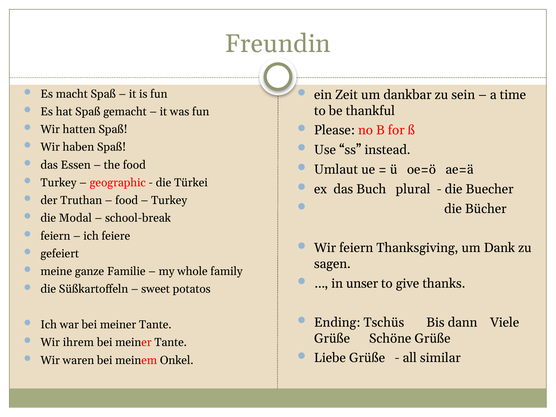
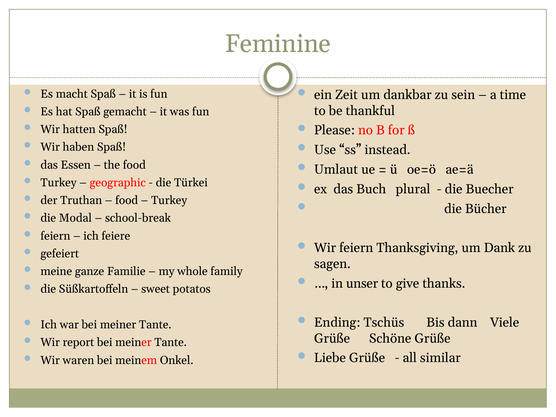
Freundin: Freundin -> Feminine (278, 44)
ihrem: ihrem -> report (78, 342)
